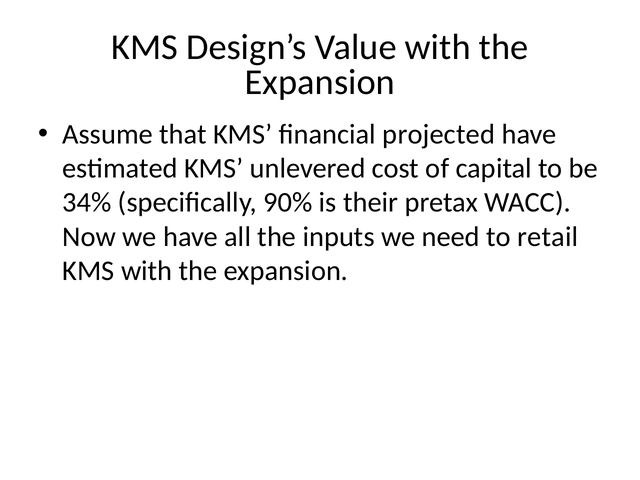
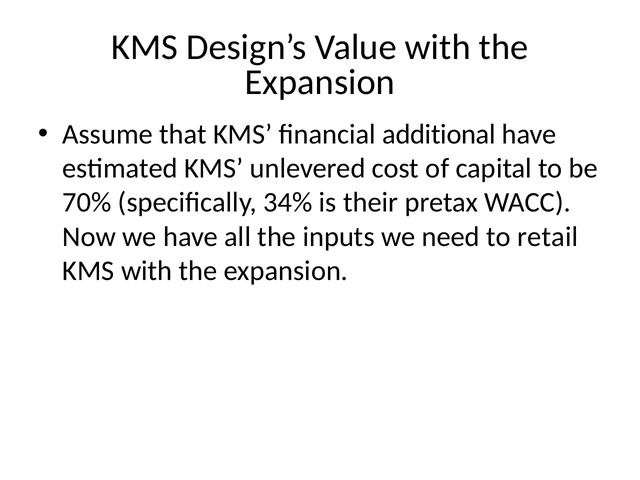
projected: projected -> additional (439, 134)
34%: 34% -> 70% (87, 203)
90%: 90% -> 34% (288, 203)
